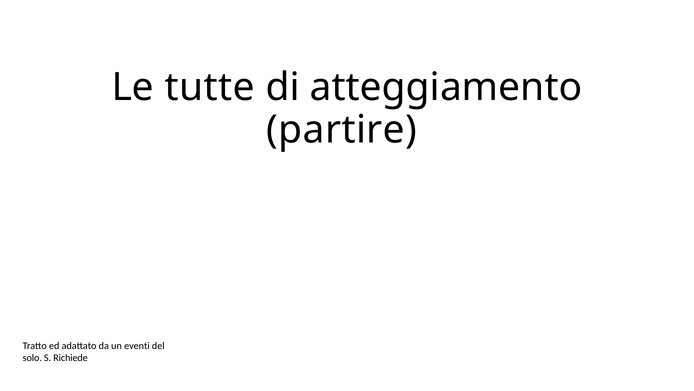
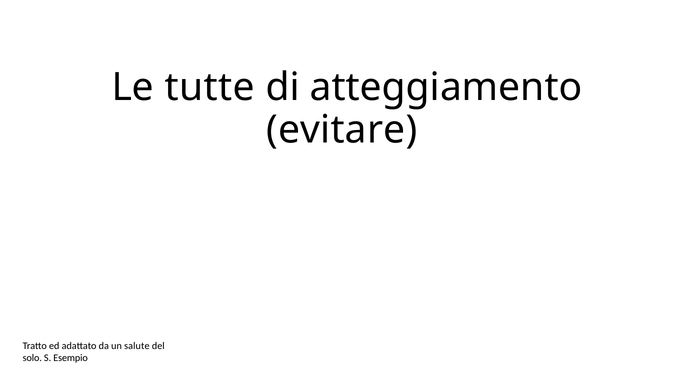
partire: partire -> evitare (342, 129)
eventi: eventi -> salute (137, 345)
Richiede: Richiede -> Esempio (71, 358)
